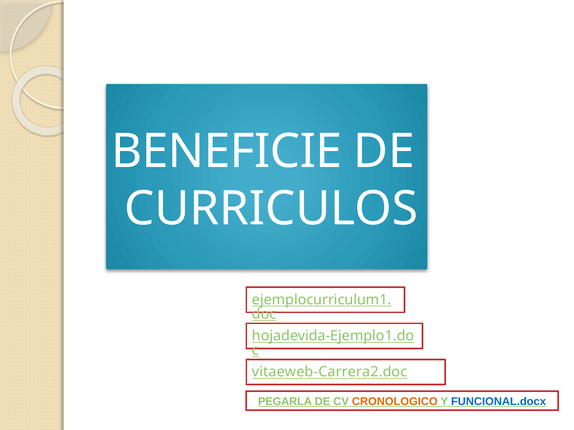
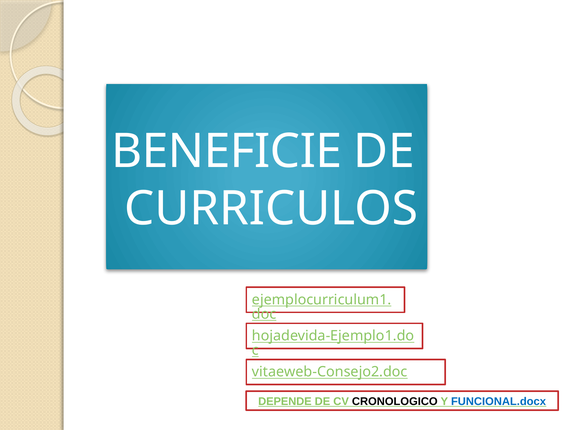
vitaeweb-Carrera2.doc: vitaeweb-Carrera2.doc -> vitaeweb-Consejo2.doc (330, 372)
PEGARLA: PEGARLA -> DEPENDE (285, 402)
CRONOLOGICO colour: orange -> black (395, 402)
